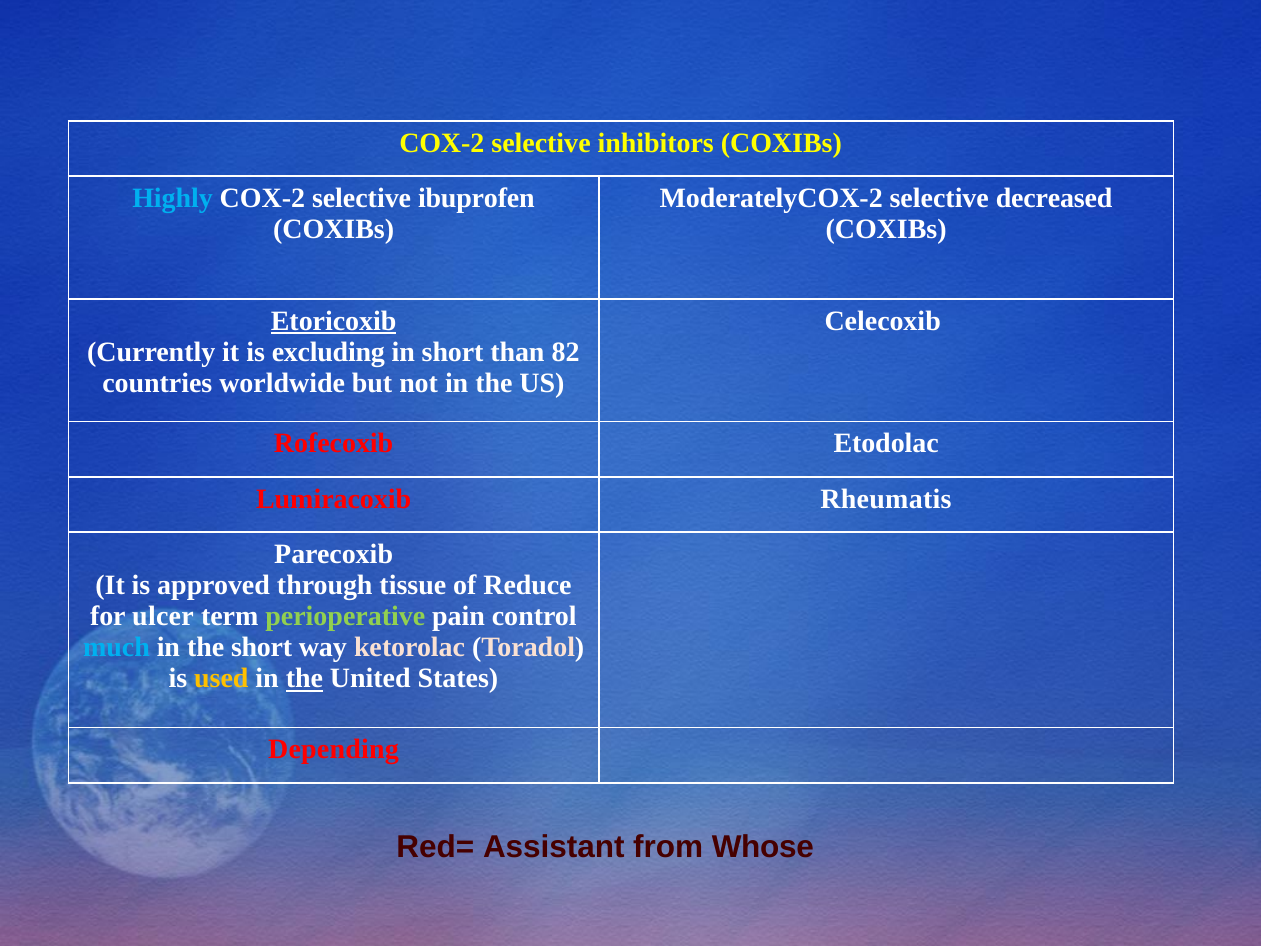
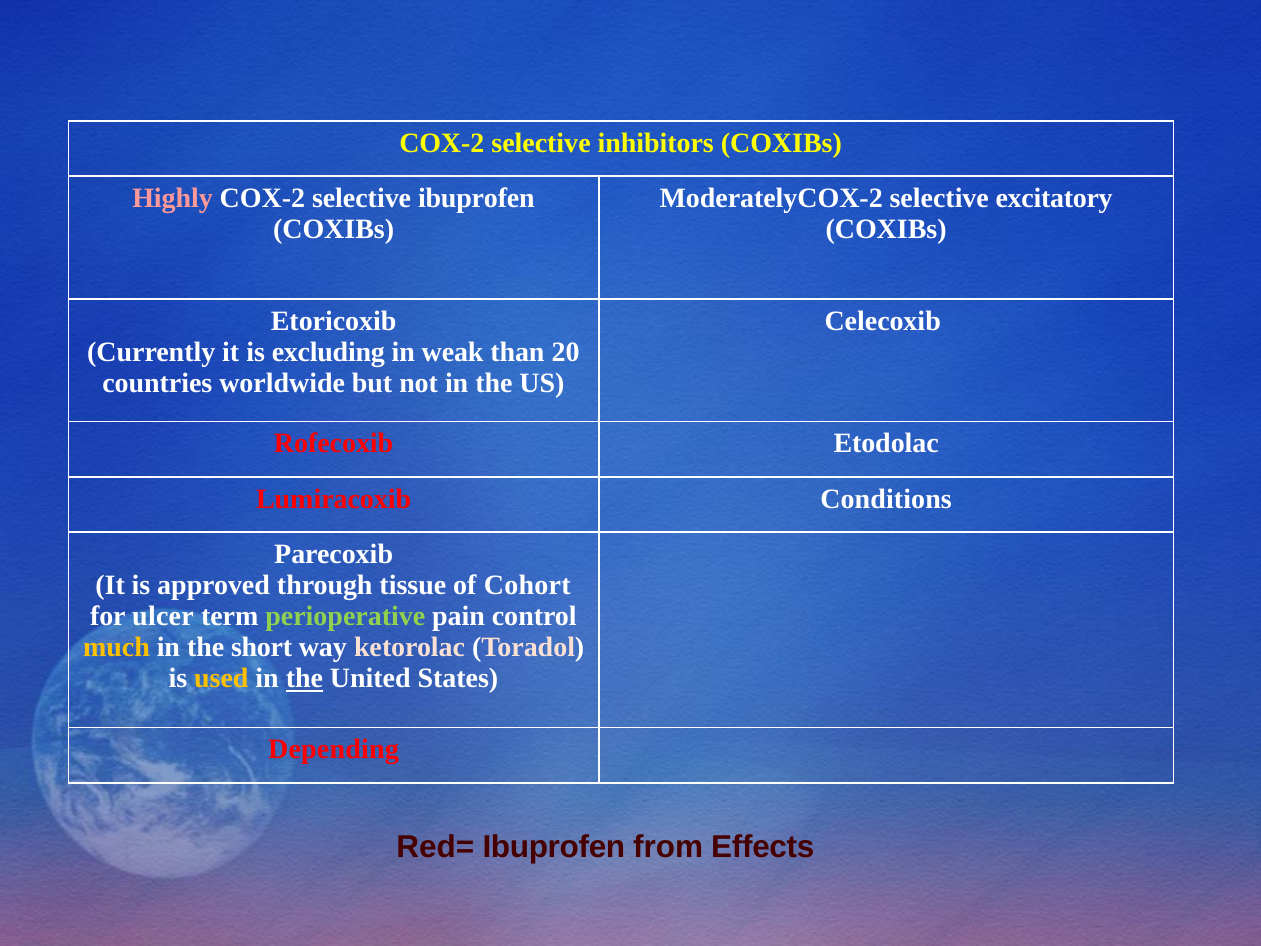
Highly colour: light blue -> pink (173, 198)
decreased: decreased -> excitatory (1054, 198)
Etoricoxib underline: present -> none (334, 321)
in short: short -> weak (453, 352)
82: 82 -> 20 (566, 352)
Rheumatis: Rheumatis -> Conditions (886, 499)
Reduce: Reduce -> Cohort (527, 585)
much colour: light blue -> yellow (117, 647)
Red= Assistant: Assistant -> Ibuprofen (554, 847)
Whose: Whose -> Effects (763, 847)
